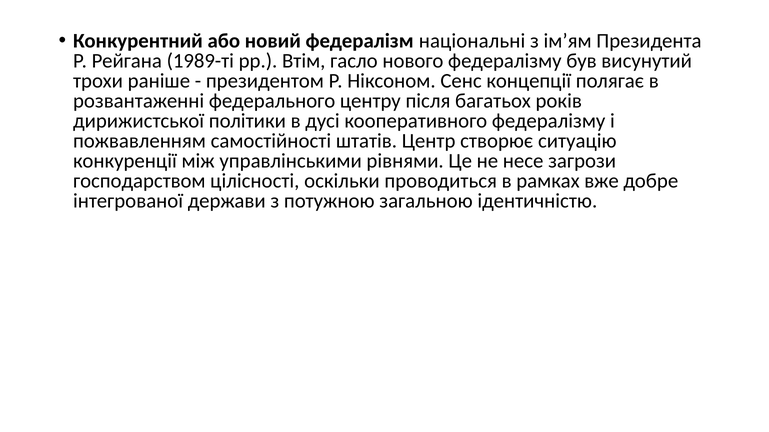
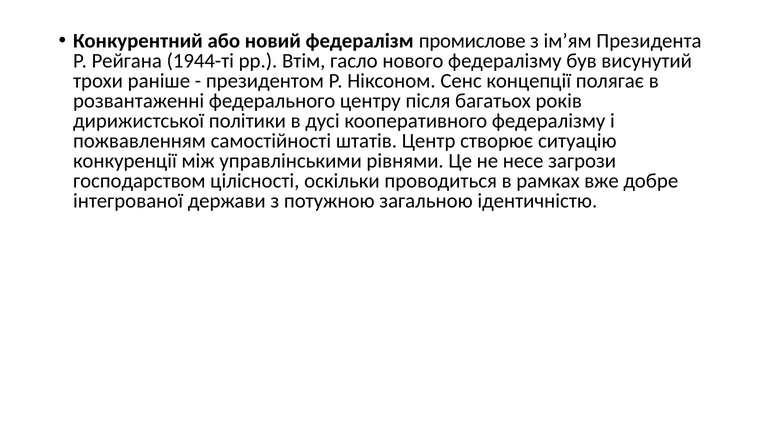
національні: національні -> промислове (472, 41)
1989-ті: 1989-ті -> 1944-ті (200, 61)
